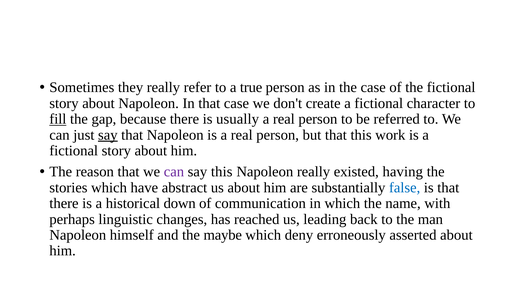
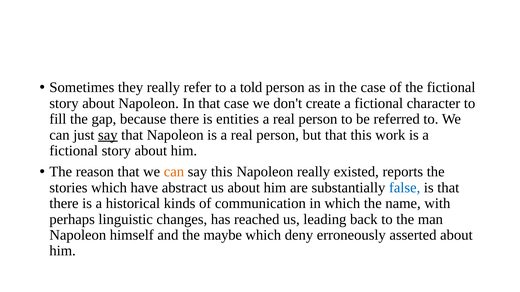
true: true -> told (251, 88)
fill underline: present -> none (58, 119)
usually: usually -> entities (238, 119)
can colour: purple -> orange (174, 172)
having: having -> reports (403, 172)
down: down -> kinds (180, 204)
